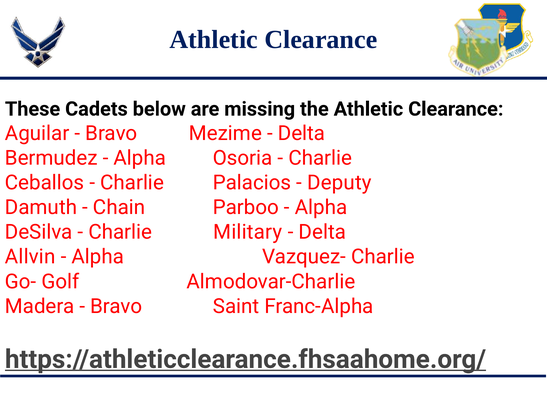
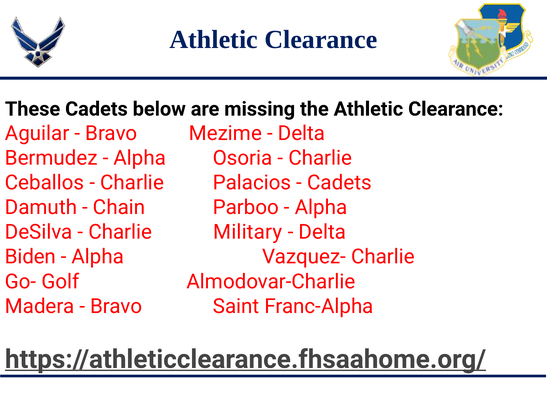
Deputy: Deputy -> Cadets (339, 183)
Allvin: Allvin -> Biden (30, 257)
